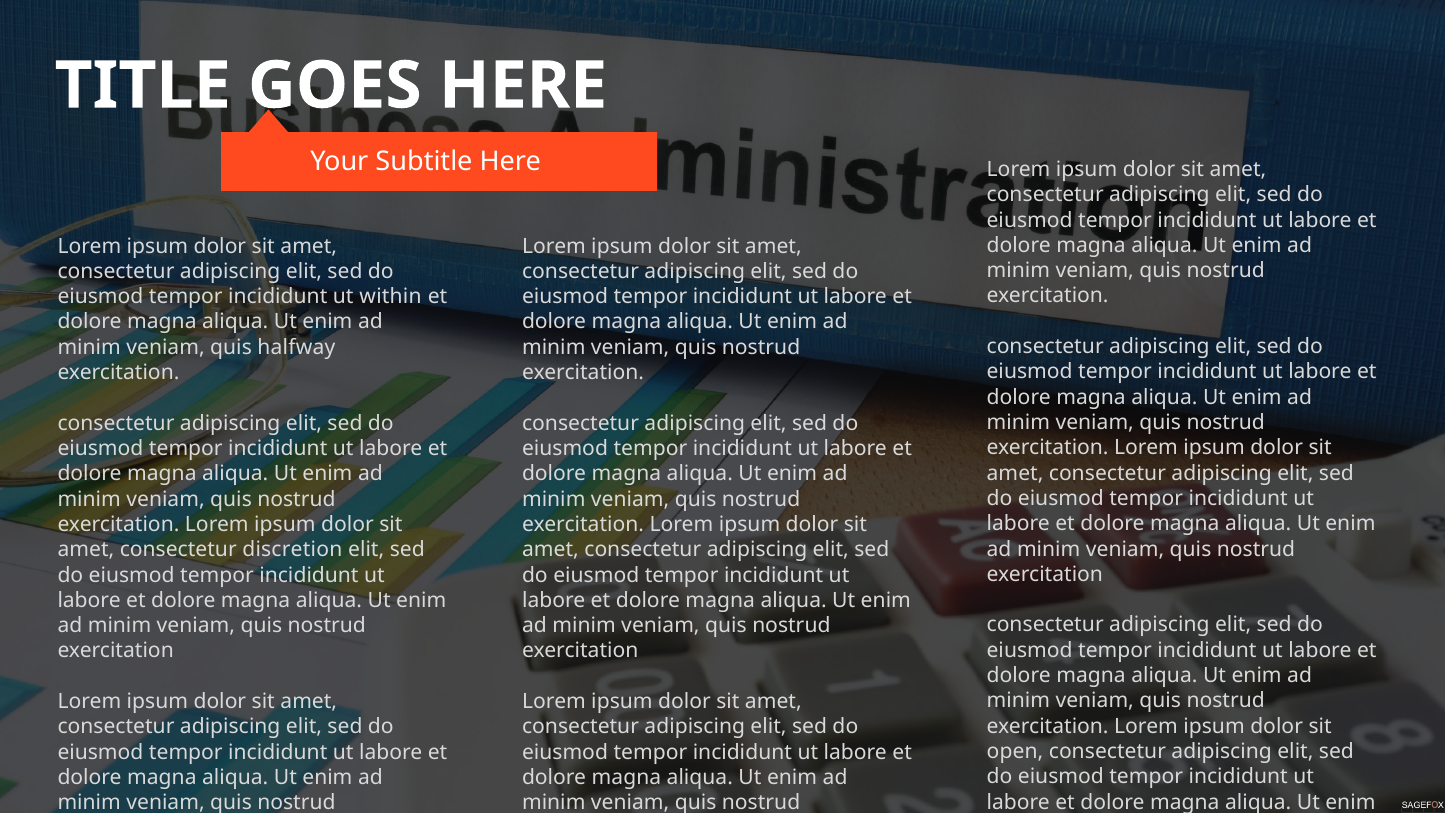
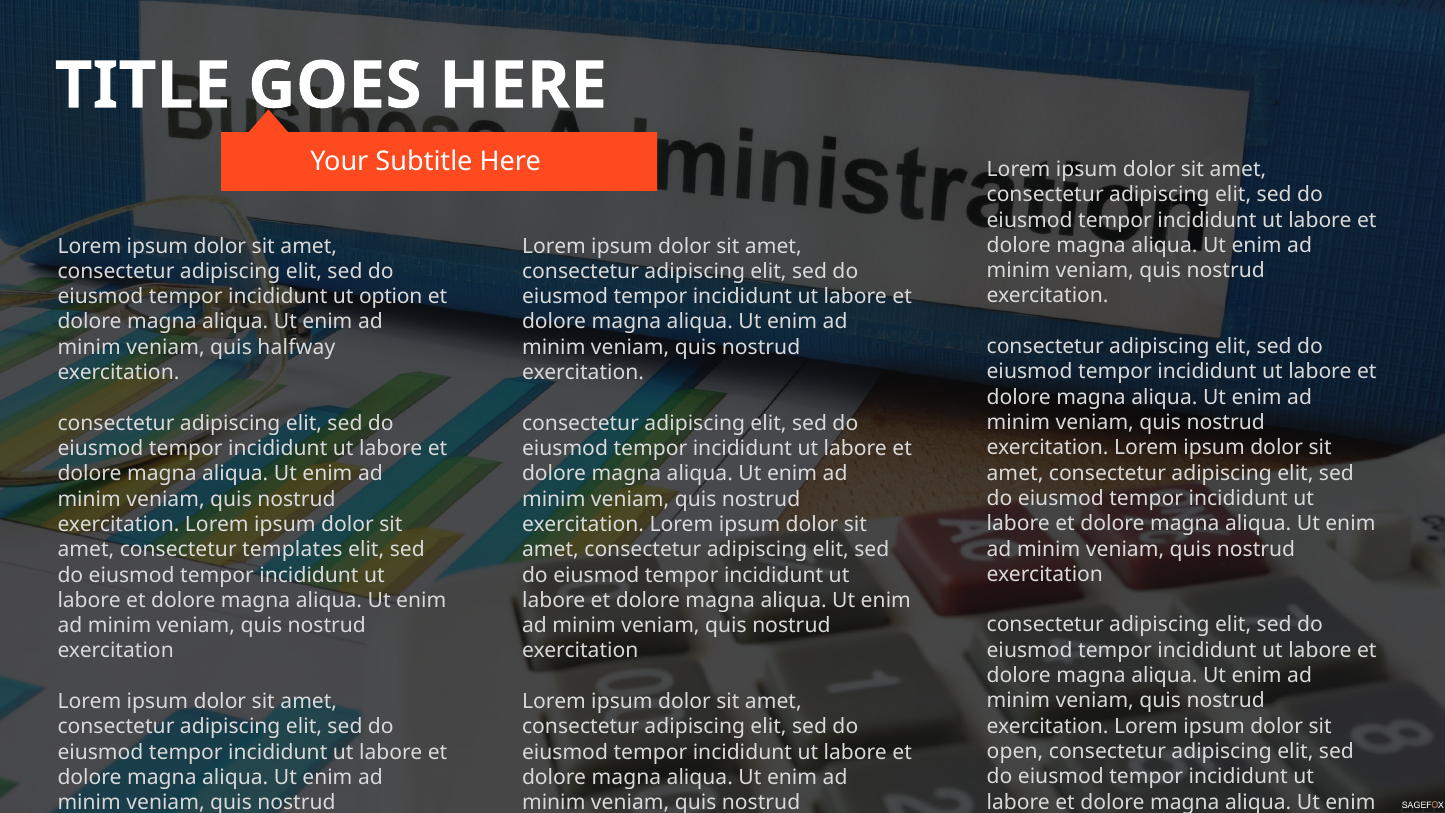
within: within -> option (391, 297)
discretion: discretion -> templates (292, 550)
